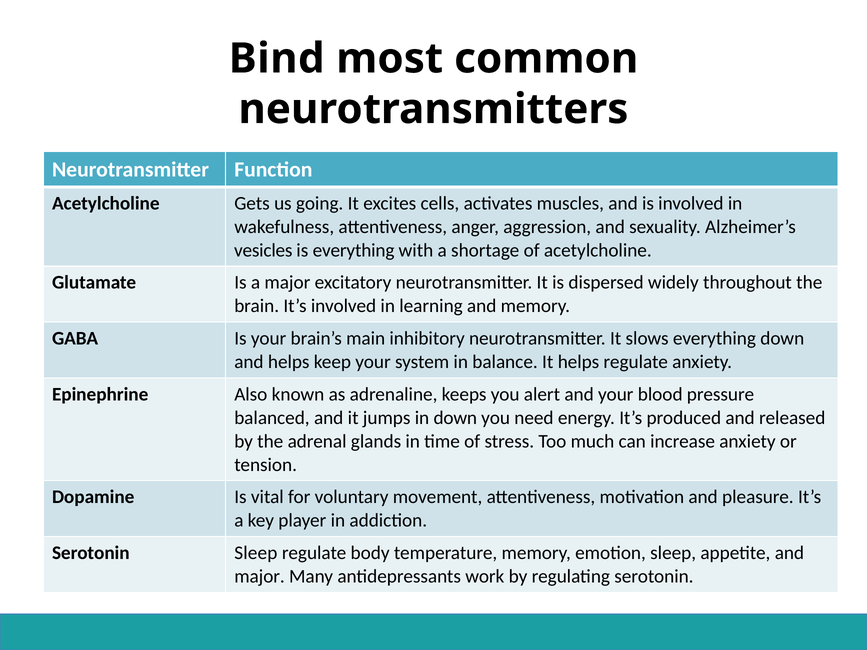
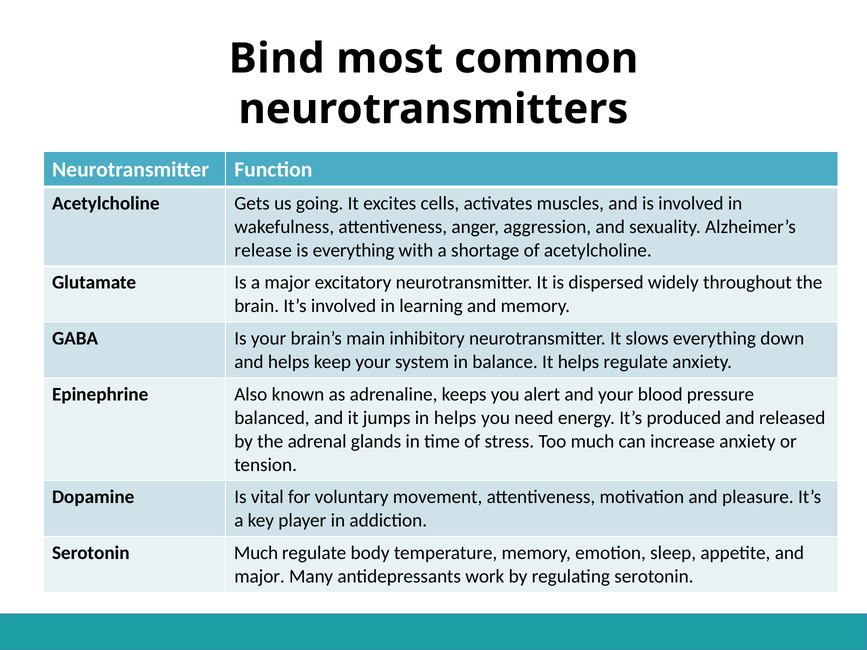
vesicles: vesicles -> release (263, 250)
in down: down -> helps (455, 418)
Serotonin Sleep: Sleep -> Much (256, 553)
